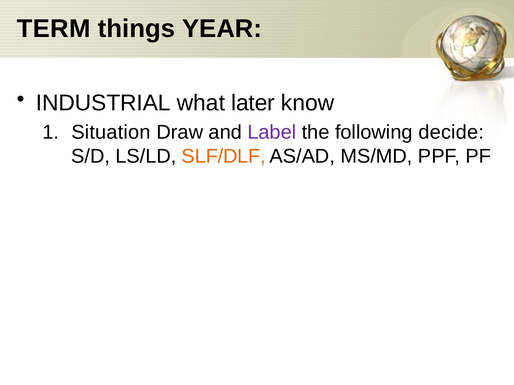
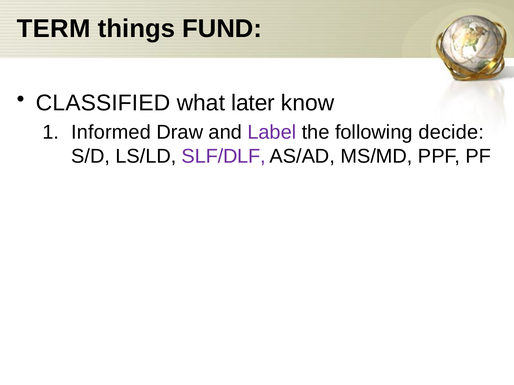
YEAR: YEAR -> FUND (222, 29)
INDUSTRIAL: INDUSTRIAL -> CLASSIFIED (103, 103)
Situation: Situation -> Informed (111, 133)
SLF/DLF colour: orange -> purple (224, 157)
